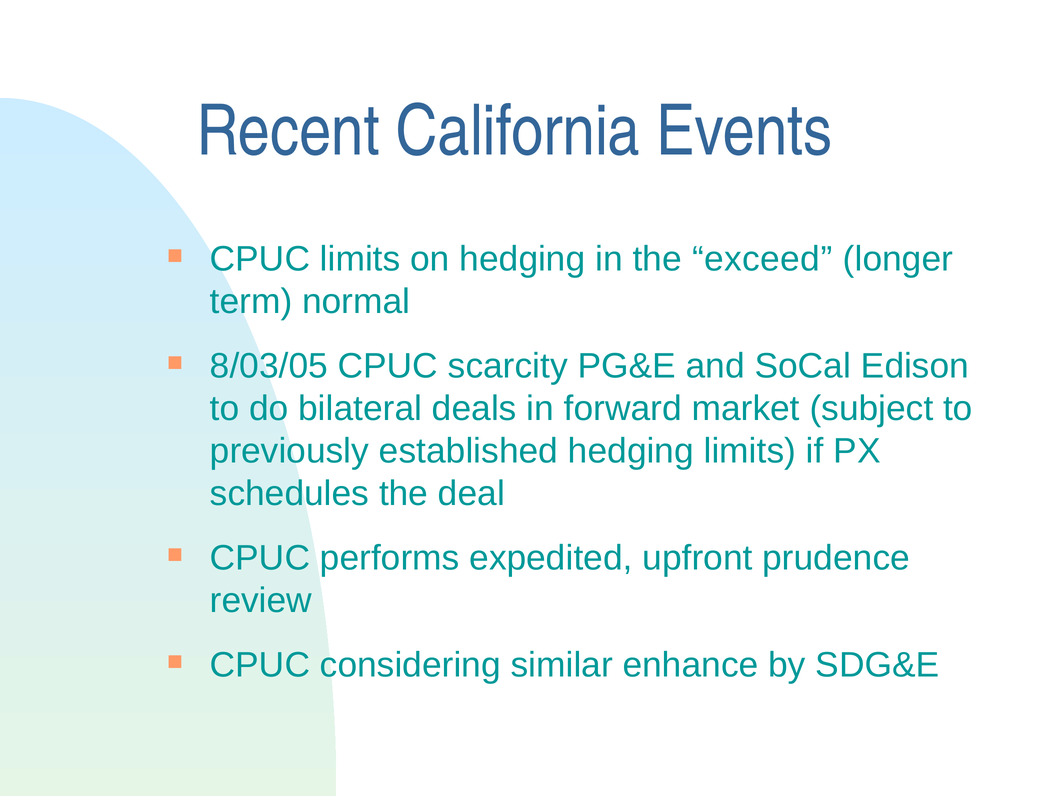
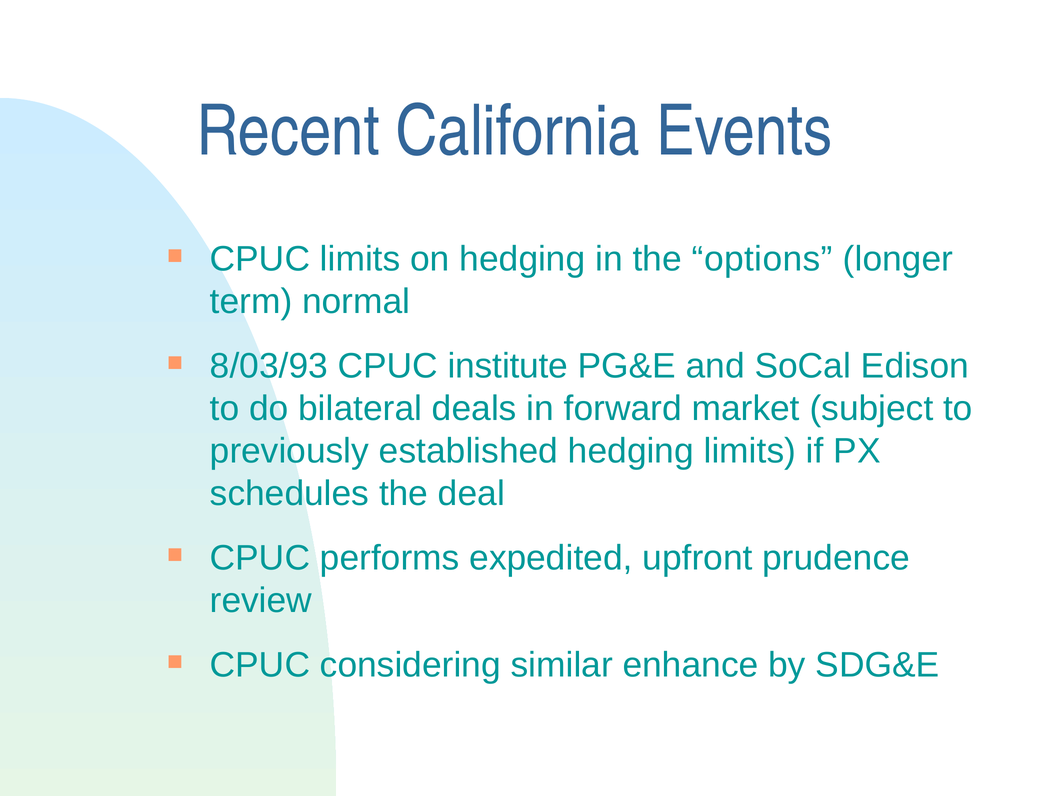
exceed: exceed -> options (762, 259)
8/03/05: 8/03/05 -> 8/03/93 (269, 366)
scarcity: scarcity -> institute (508, 366)
